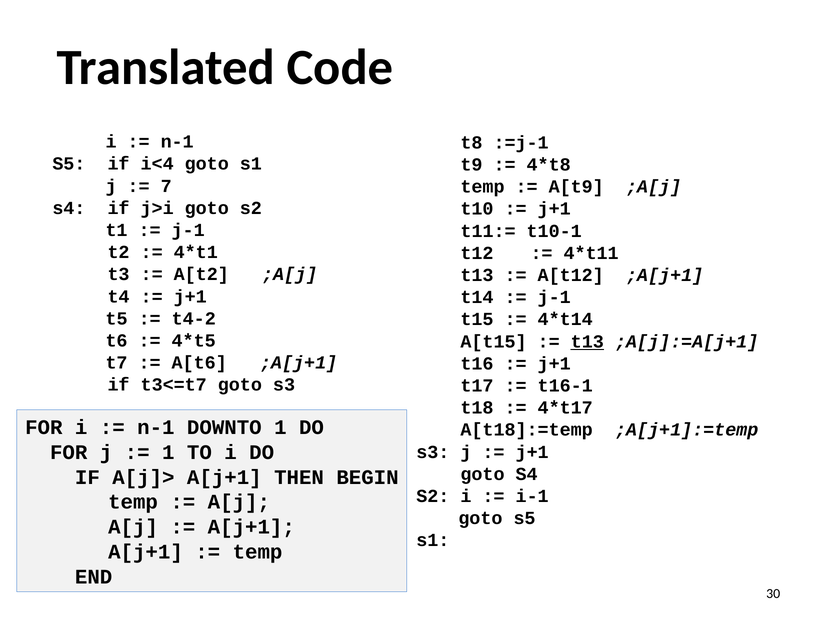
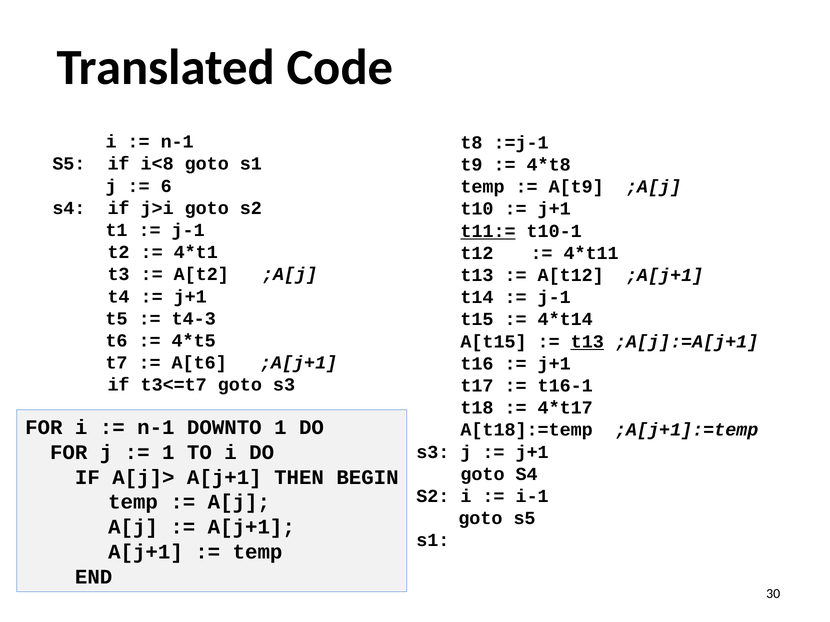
i<4: i<4 -> i<8 (157, 164)
7: 7 -> 6 (166, 186)
t11:= underline: none -> present (488, 231)
t4-2: t4-2 -> t4-3 (194, 319)
